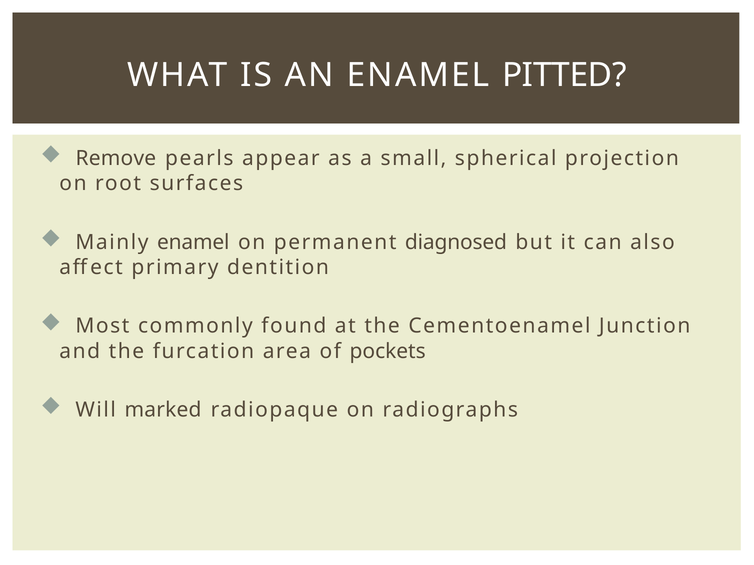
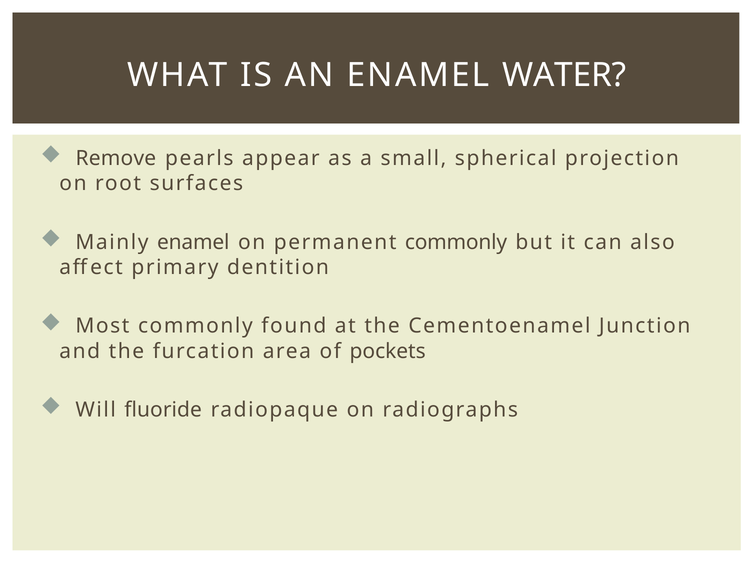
PITTED: PITTED -> WATER (564, 75)
permanent diagnosed: diagnosed -> commonly (456, 242)
marked: marked -> fluoride (163, 410)
